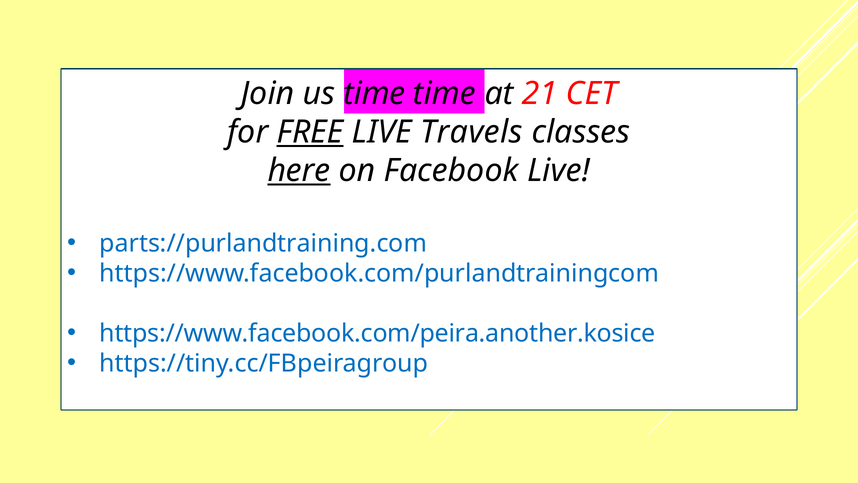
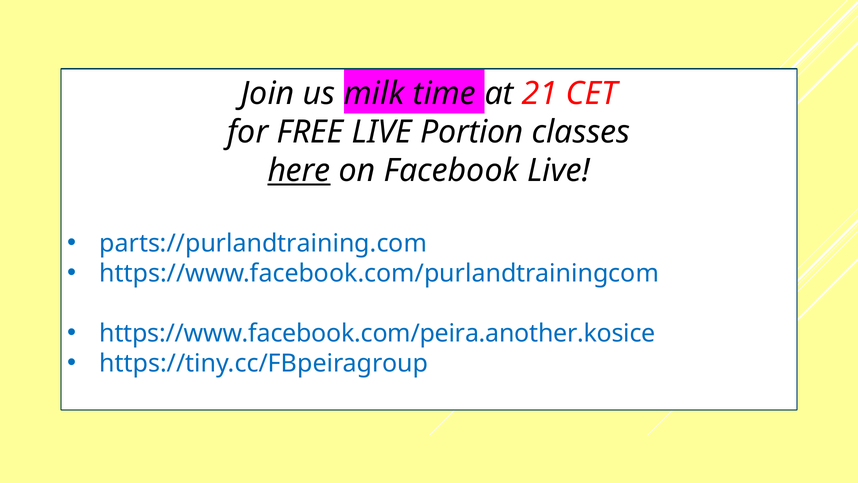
us time: time -> milk (374, 93)
FREE underline: present -> none (310, 132)
Travels: Travels -> Portion (472, 132)
